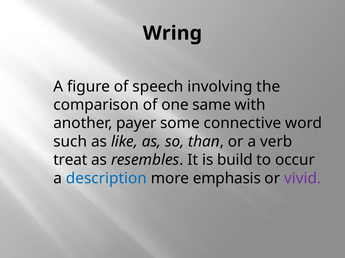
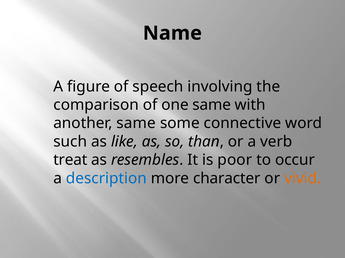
Wring: Wring -> Name (172, 33)
another payer: payer -> same (136, 124)
build: build -> poor (235, 160)
emphasis: emphasis -> character (227, 179)
vivid colour: purple -> orange (303, 179)
